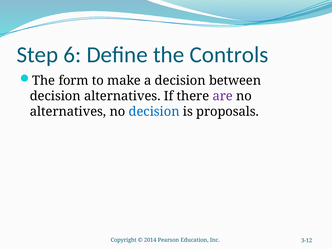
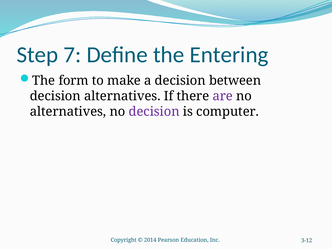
6: 6 -> 7 (72, 55)
Controls: Controls -> Entering (229, 55)
decision colour: blue -> purple (154, 112)
proposals: proposals -> computer (228, 112)
